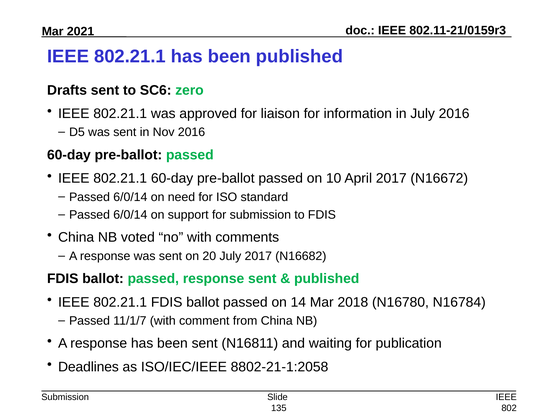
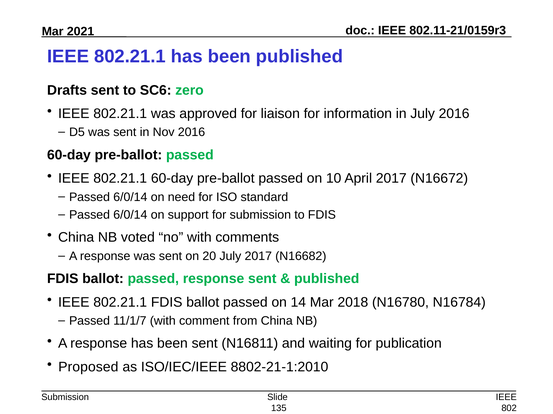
Deadlines: Deadlines -> Proposed (88, 368)
8802-21-1:2058: 8802-21-1:2058 -> 8802-21-1:2010 (280, 368)
